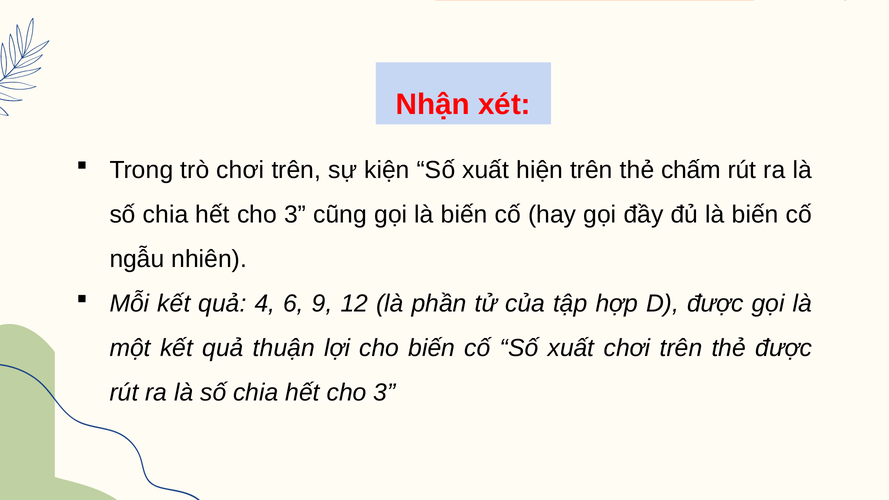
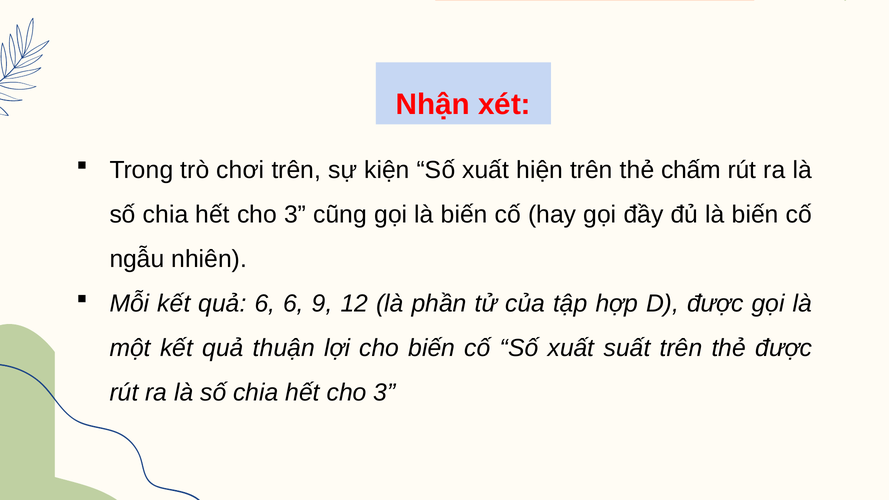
quả 4: 4 -> 6 (265, 304)
xuất chơi: chơi -> suất (627, 348)
